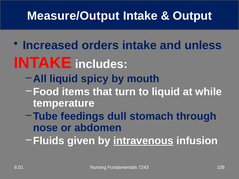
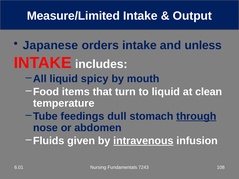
Measure/Output: Measure/Output -> Measure/Limited (73, 16)
Increased: Increased -> Japanese (50, 45)
while: while -> clean (209, 92)
through underline: none -> present (196, 116)
